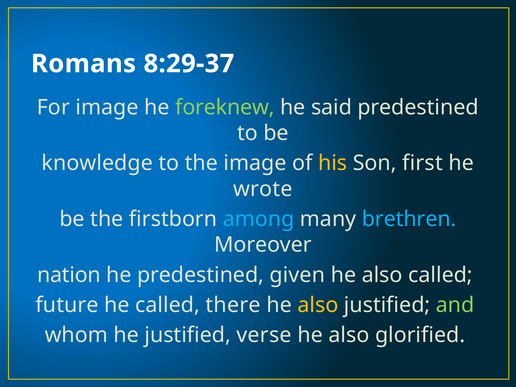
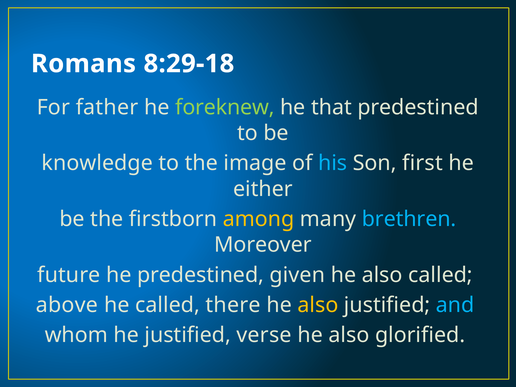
8:29-37: 8:29-37 -> 8:29-18 (189, 64)
For image: image -> father (107, 107)
said: said -> that (331, 107)
his colour: yellow -> light blue (333, 163)
wrote: wrote -> either (263, 189)
among colour: light blue -> yellow (259, 219)
nation: nation -> future (69, 275)
future: future -> above (67, 305)
and colour: light green -> light blue (455, 305)
